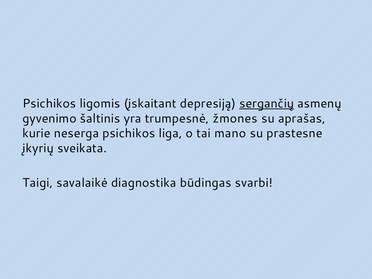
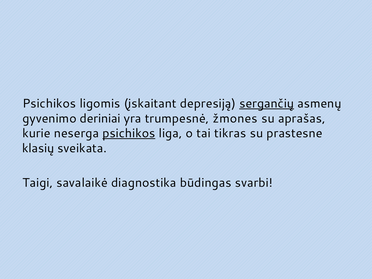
šaltinis: šaltinis -> deriniai (100, 118)
psichikos underline: none -> present (129, 133)
mano: mano -> tikras (230, 133)
įkyrių: įkyrių -> klasių (38, 148)
